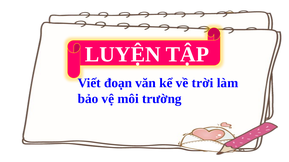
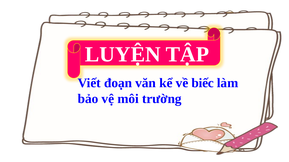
trời: trời -> biếc (203, 83)
